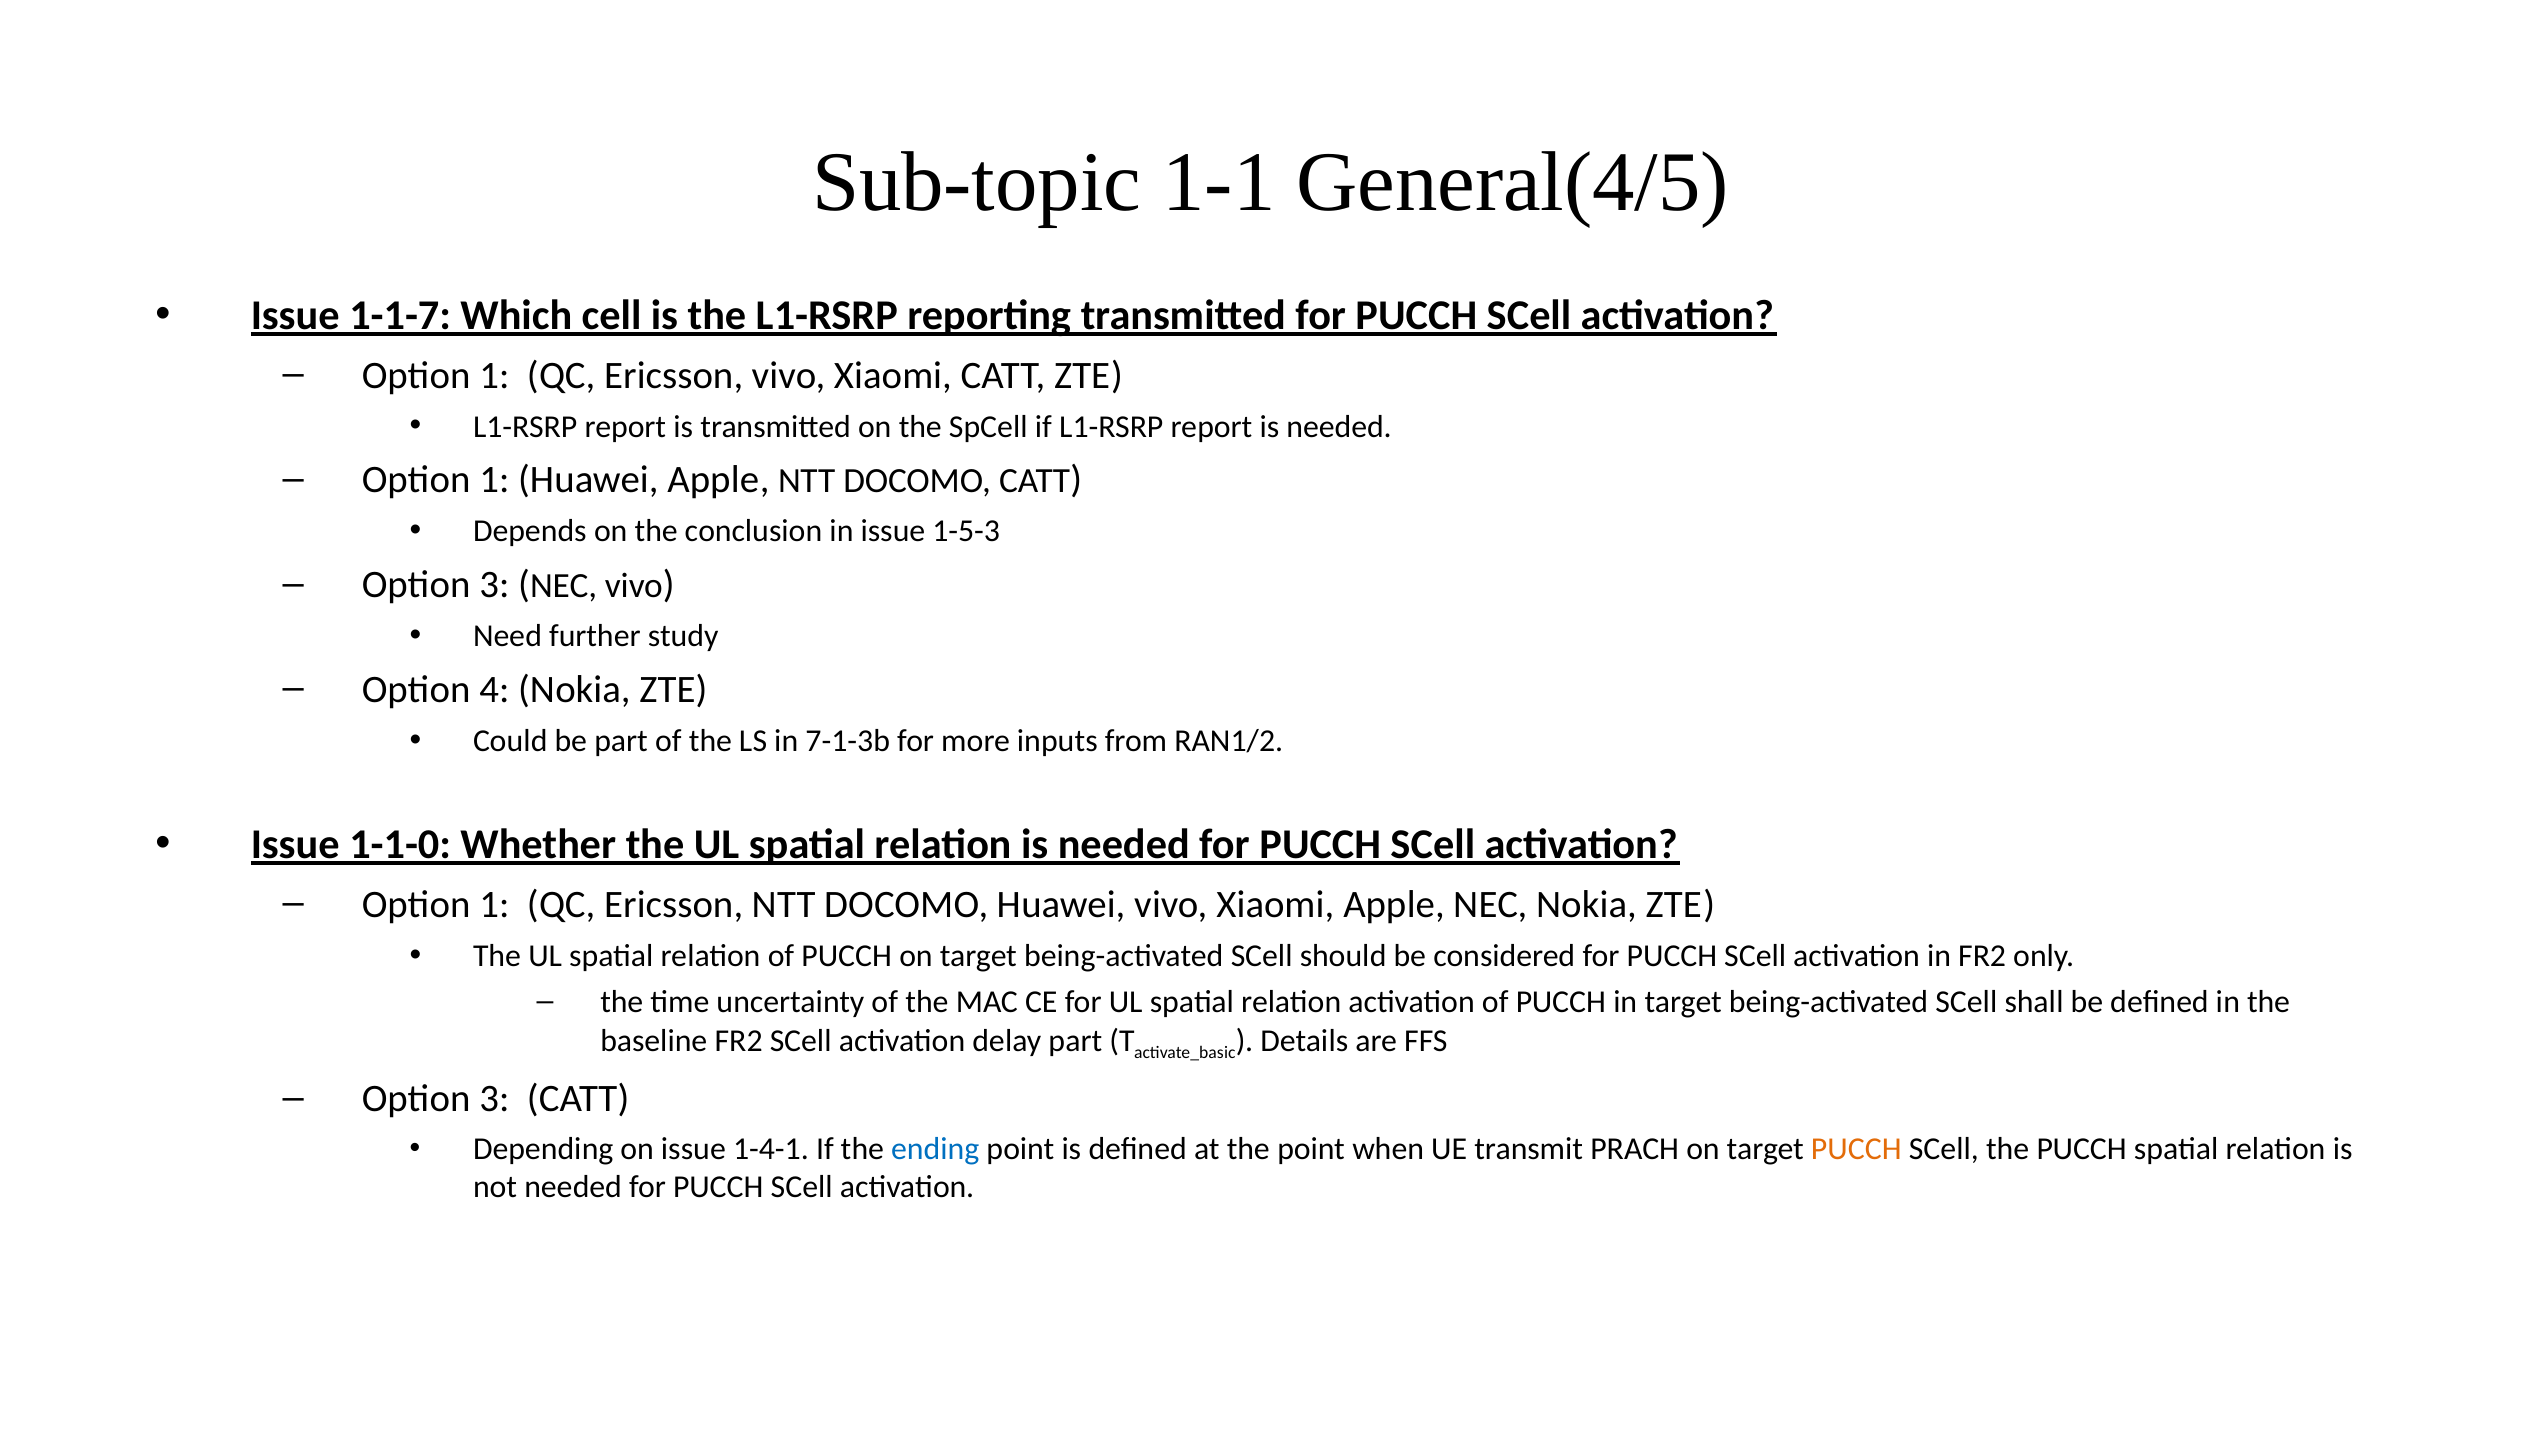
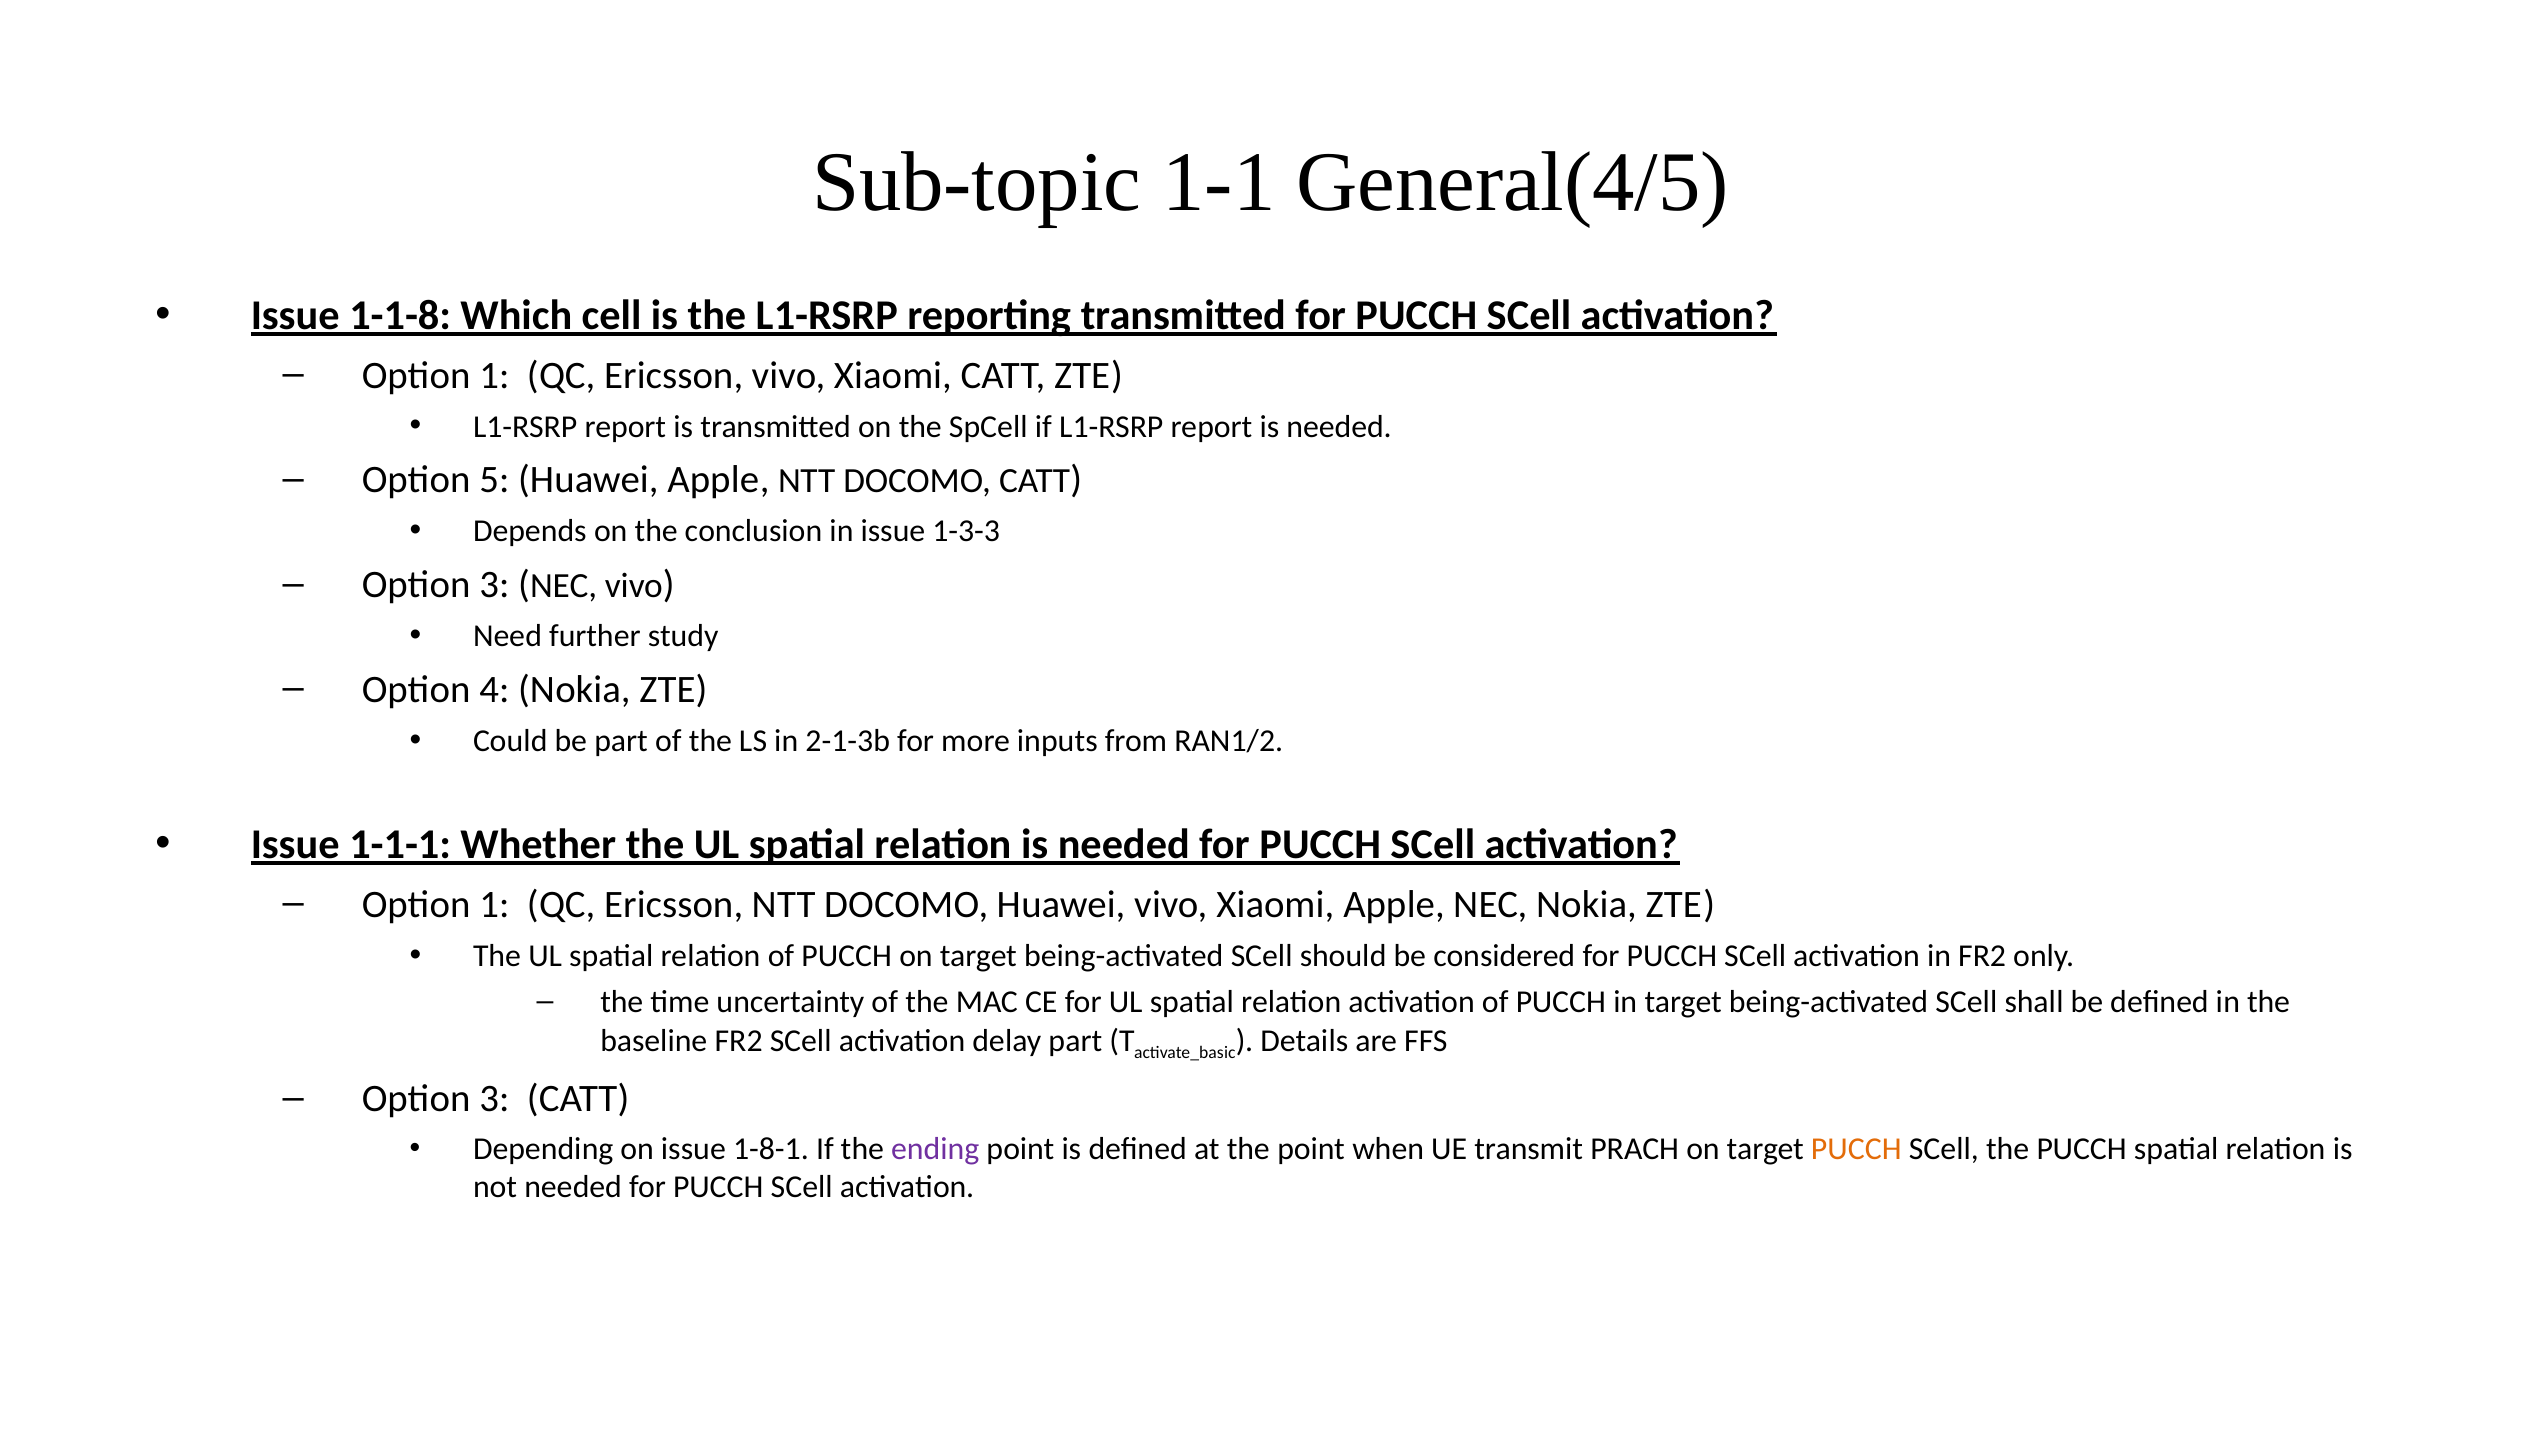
1-1-7: 1-1-7 -> 1-1-8 (400, 316)
1: 1 -> 5 (494, 480)
1-5-3: 1-5-3 -> 1-3-3 (966, 531)
7-1-3b: 7-1-3b -> 2-1-3b (848, 741)
1-1-0: 1-1-0 -> 1-1-1 (400, 845)
1-4-1: 1-4-1 -> 1-8-1 (771, 1149)
ending colour: blue -> purple (935, 1149)
